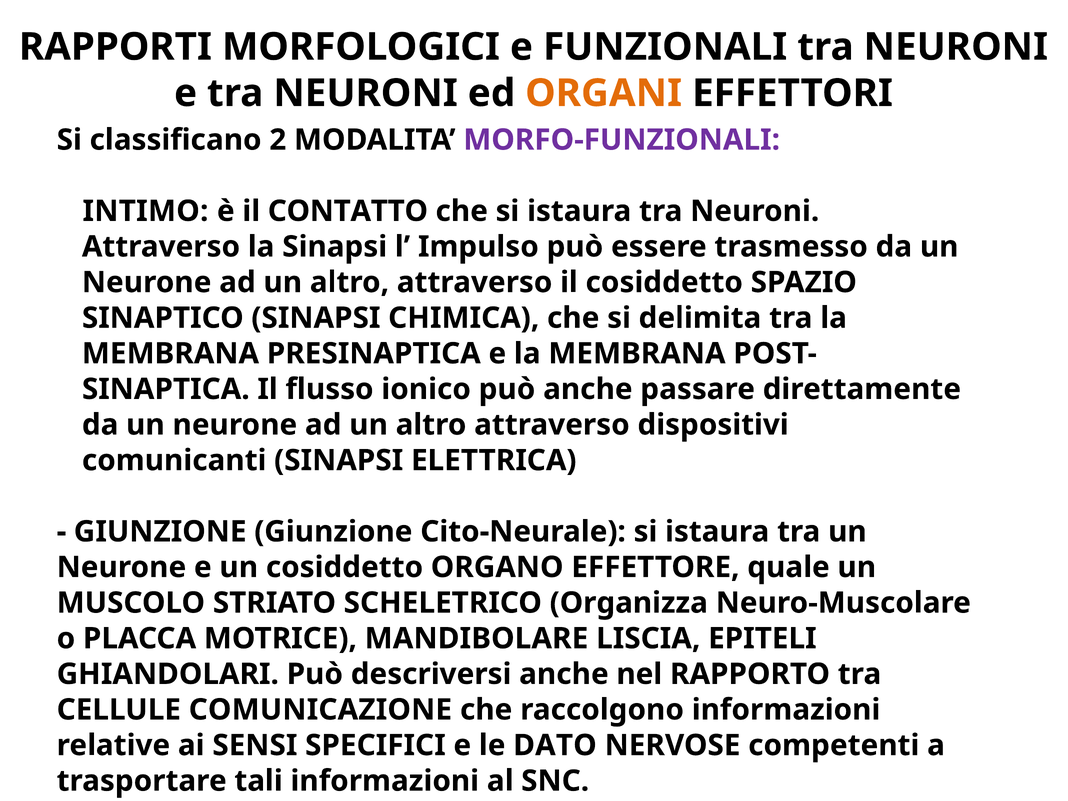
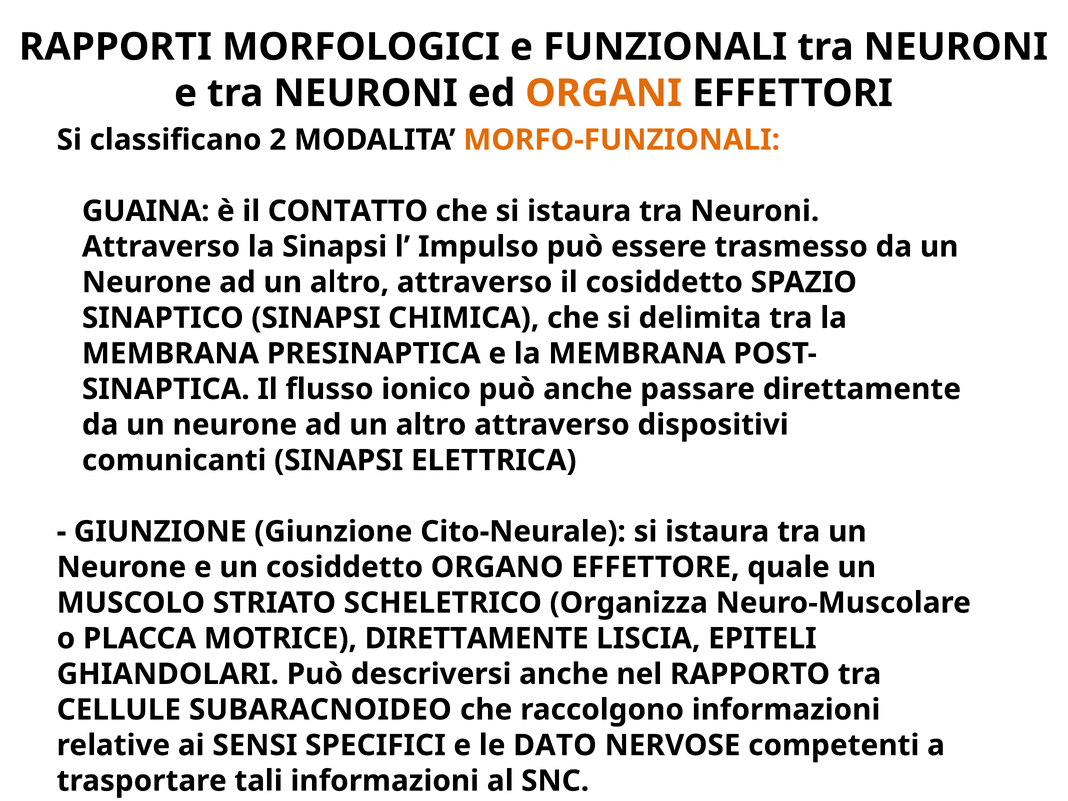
MORFO-FUNZIONALI colour: purple -> orange (622, 140)
INTIMO: INTIMO -> GUAINA (146, 211)
MOTRICE MANDIBOLARE: MANDIBOLARE -> DIRETTAMENTE (477, 638)
COMUNICAZIONE: COMUNICAZIONE -> SUBARACNOIDEO (320, 710)
